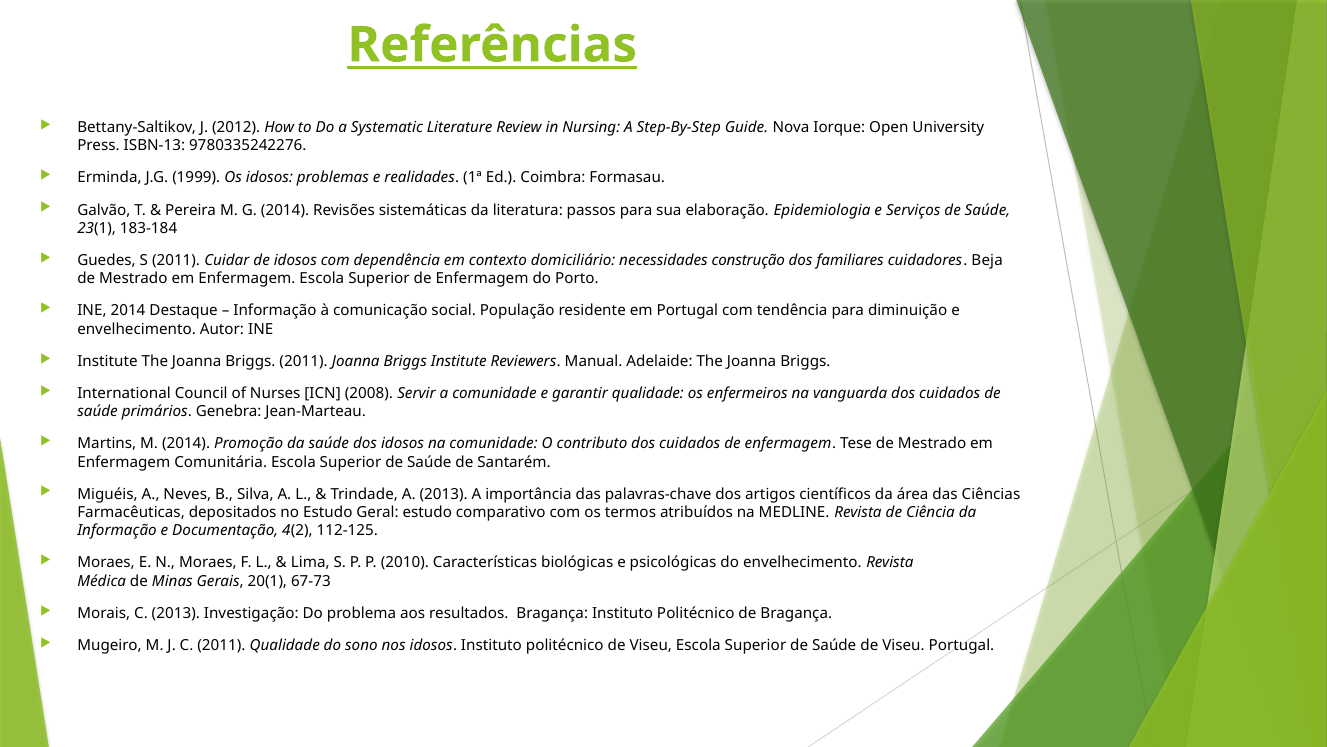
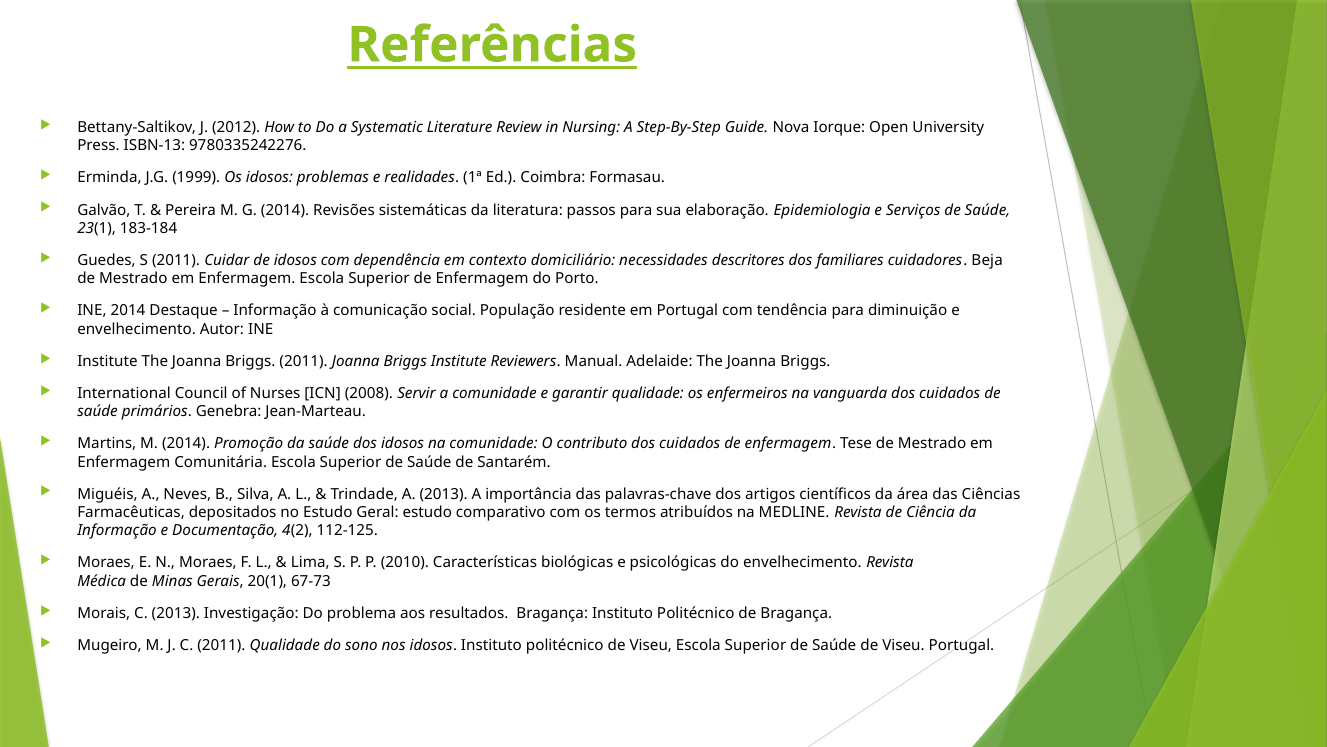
construção: construção -> descritores (748, 260)
